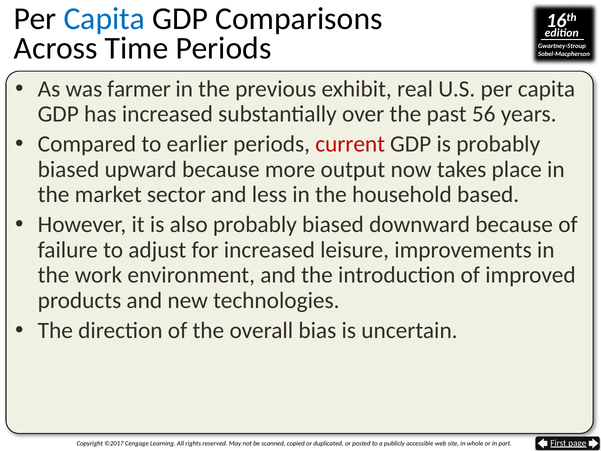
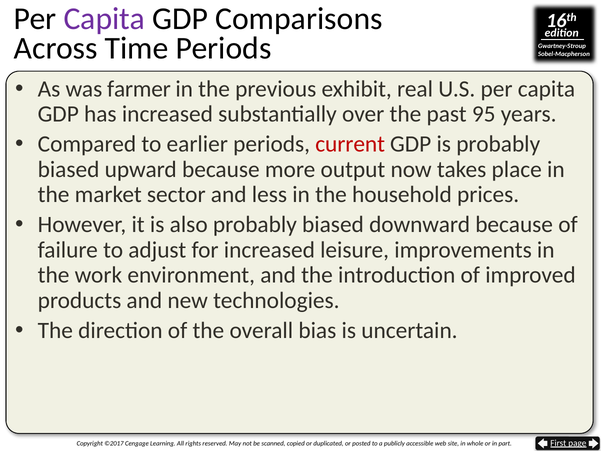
Capita colour: blue -> purple (104, 19)
56: 56 -> 95 (484, 114)
based: based -> prices (488, 195)
